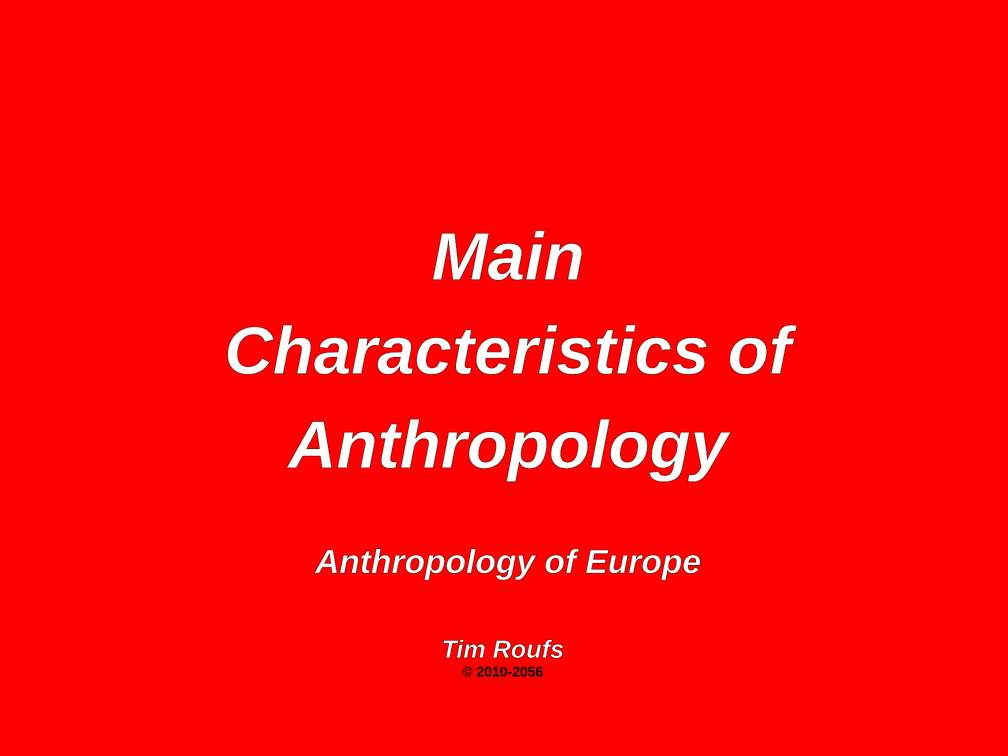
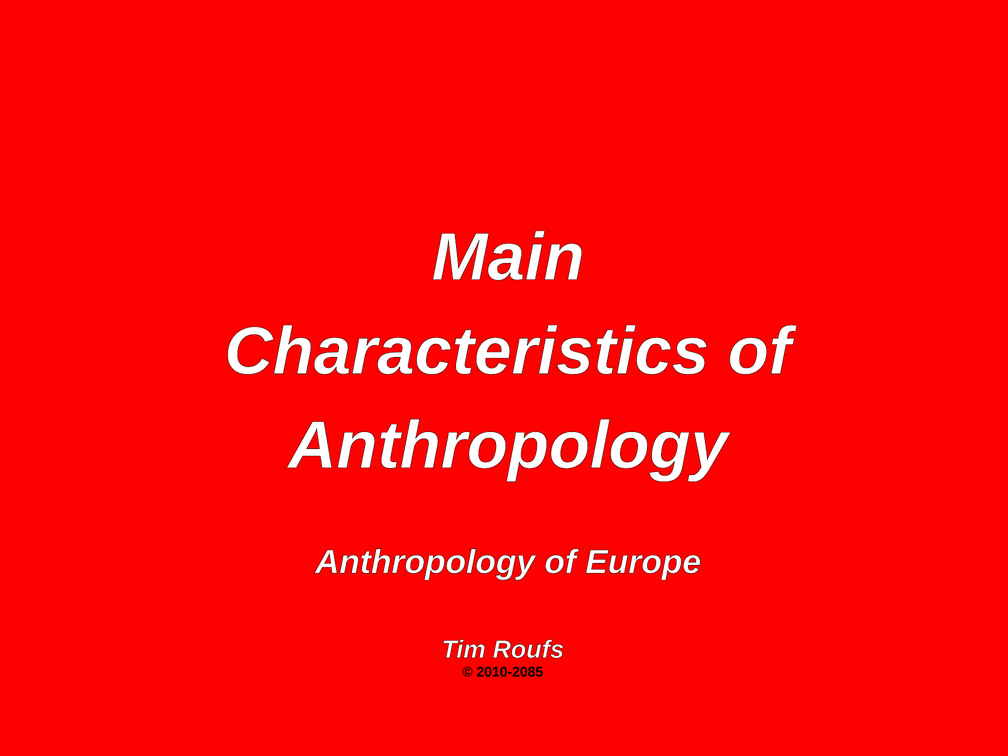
2010-2056: 2010-2056 -> 2010-2085 (510, 672)
